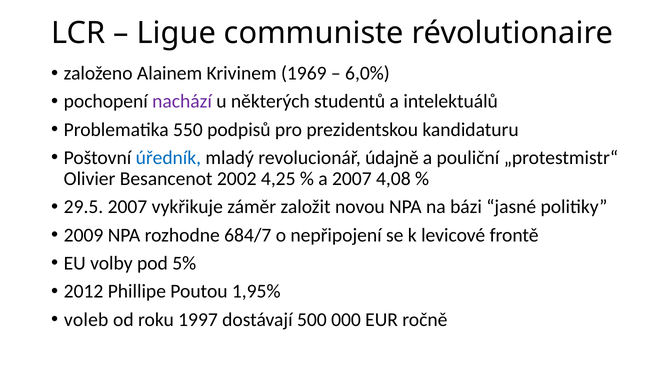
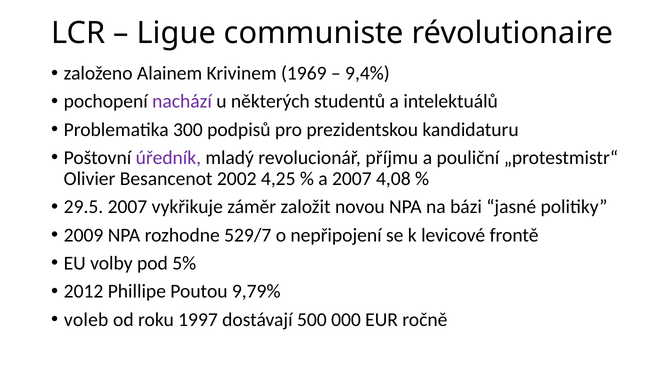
6,0%: 6,0% -> 9,4% (367, 73)
550: 550 -> 300 (188, 129)
úředník colour: blue -> purple (168, 157)
údajně: údajně -> příjmu (392, 157)
684/7: 684/7 -> 529/7 (248, 235)
1,95%: 1,95% -> 9,79% (256, 291)
